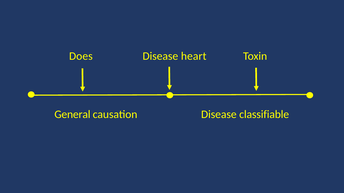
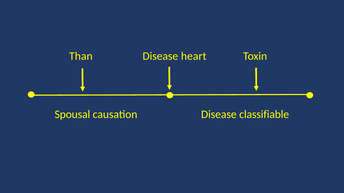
Does: Does -> Than (81, 56)
General: General -> Spousal (72, 115)
